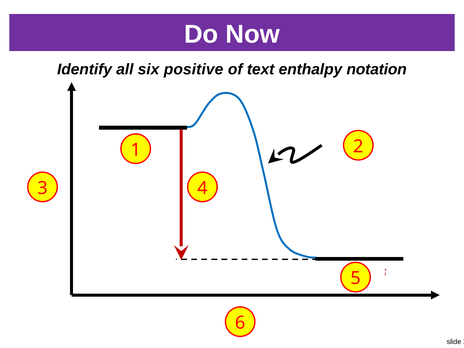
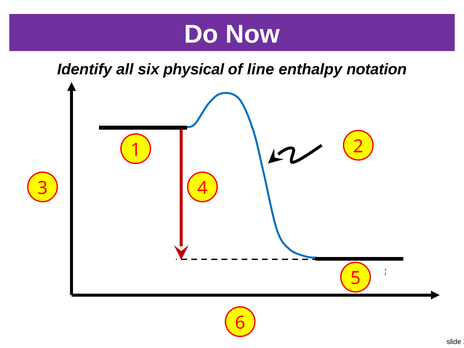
positive: positive -> physical (194, 70)
text: text -> line (261, 70)
